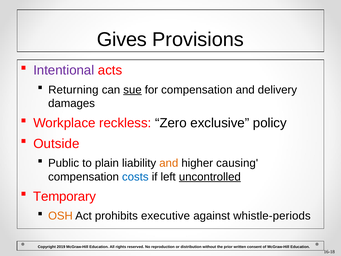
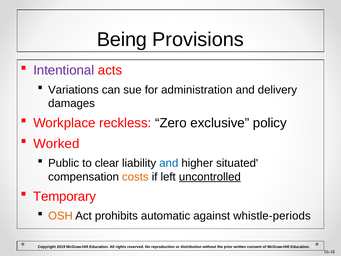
Gives: Gives -> Being (122, 39)
Returning: Returning -> Variations (73, 90)
sue underline: present -> none (132, 90)
for compensation: compensation -> administration (197, 90)
Outside: Outside -> Worked (56, 144)
plain: plain -> clear (107, 163)
and colour: orange -> blue (169, 163)
causing: causing -> situated (237, 163)
costs colour: blue -> orange (135, 177)
executive: executive -> automatic (166, 216)
